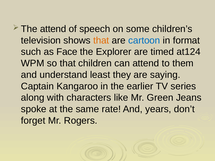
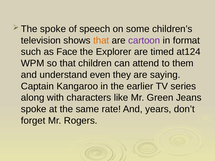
The attend: attend -> spoke (53, 29)
cartoon colour: blue -> purple (144, 40)
least: least -> even (100, 75)
